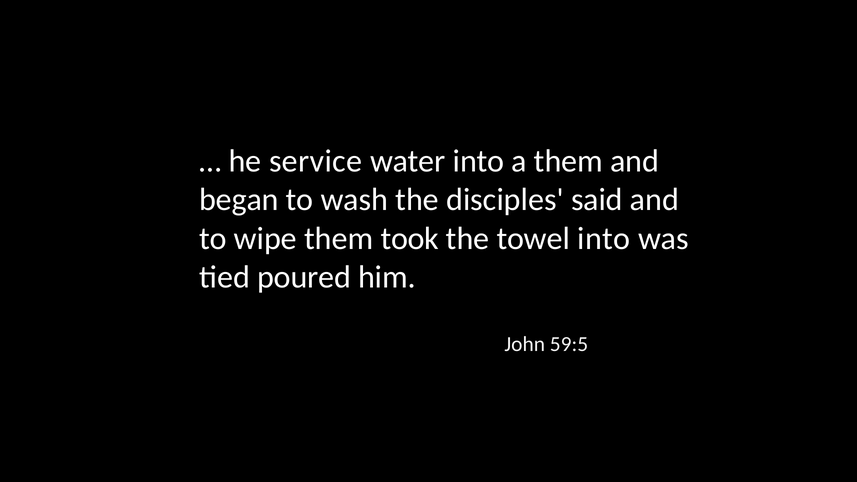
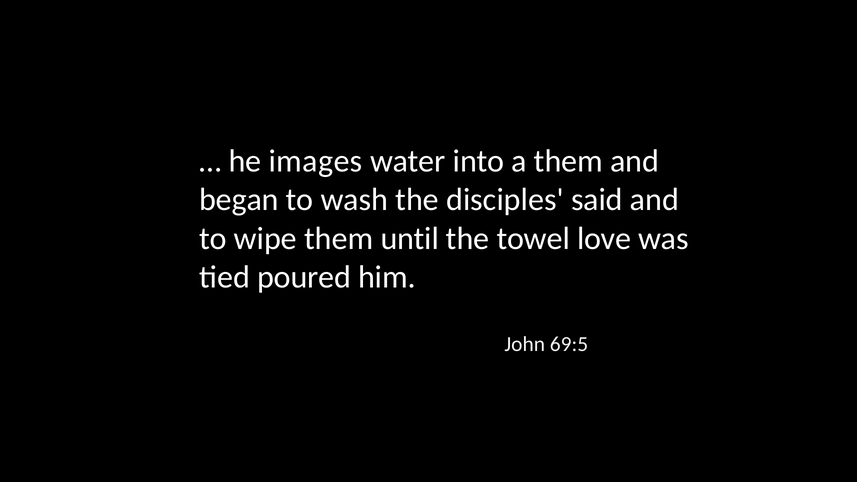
service: service -> images (316, 161)
took: took -> until (410, 238)
towel into: into -> love (604, 238)
59:5: 59:5 -> 69:5 (569, 344)
